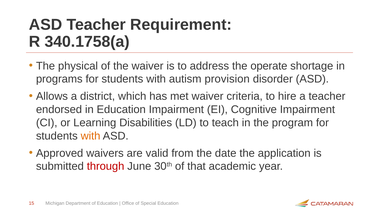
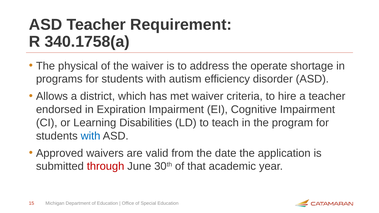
provision: provision -> efficiency (227, 79)
in Education: Education -> Expiration (121, 110)
with colour: orange -> blue (91, 136)
